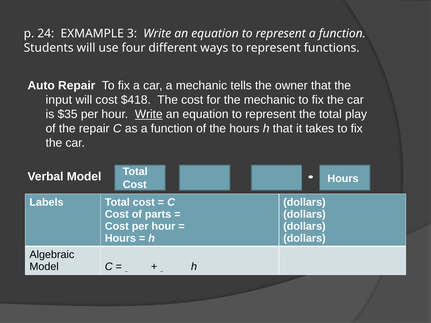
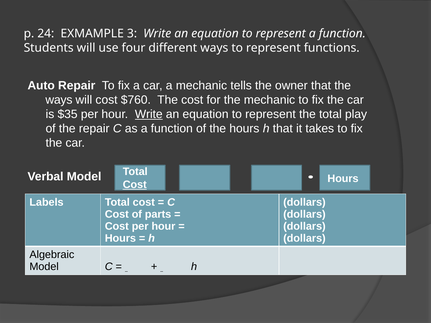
input: input -> ways (59, 100)
$418: $418 -> $760 (136, 100)
Cost underline: none -> present (135, 185)
